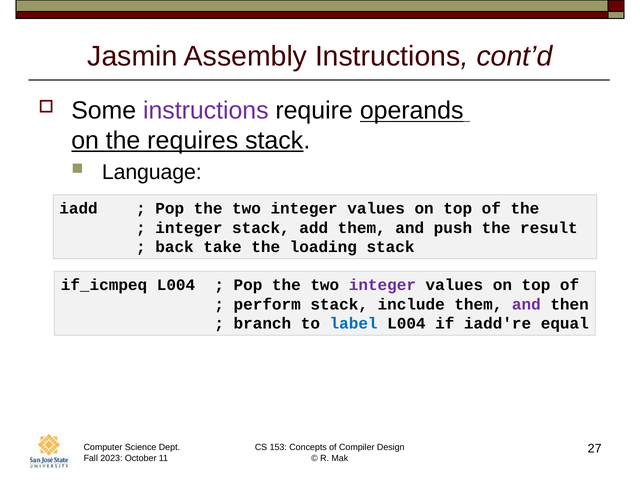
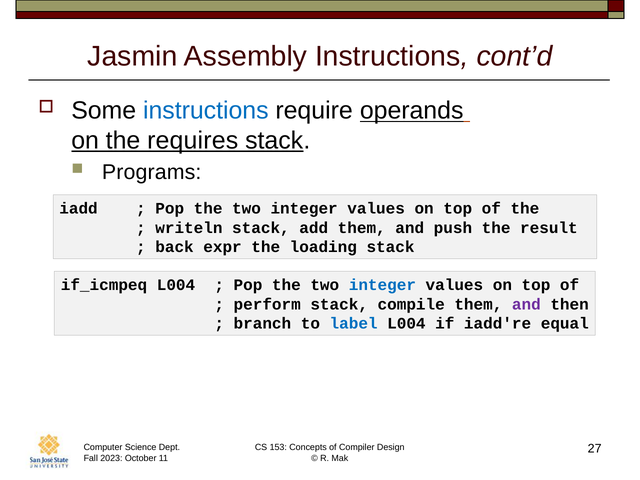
instructions colour: purple -> blue (206, 111)
Language: Language -> Programs (152, 172)
integer: integer -> writeln (189, 228)
take: take -> expr (223, 247)
integer colour: purple -> blue (382, 285)
include: include -> compile (411, 304)
